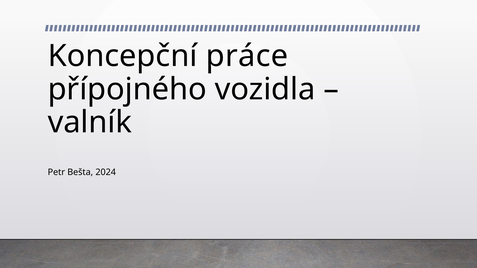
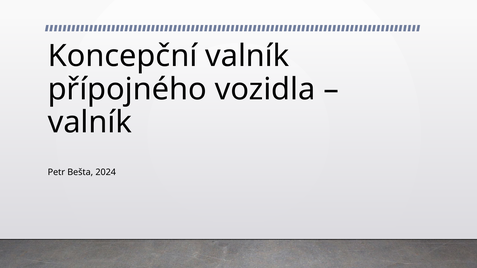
Koncepční práce: práce -> valník (247, 56)
